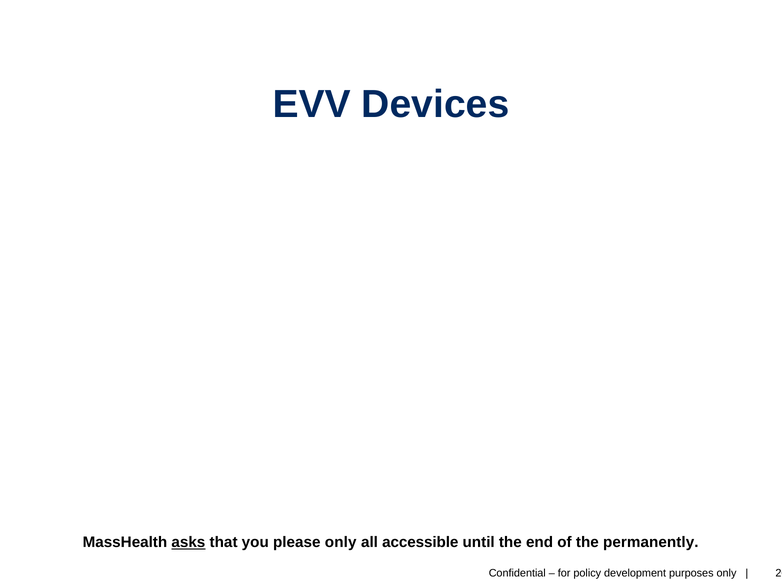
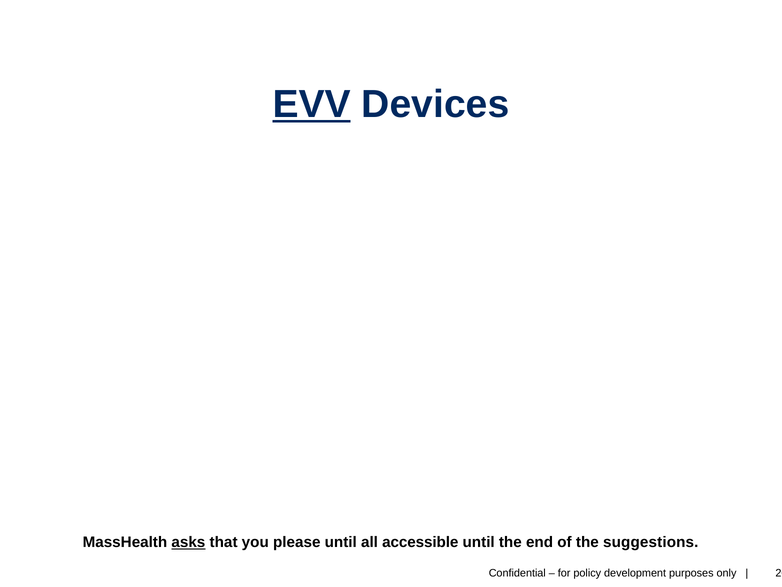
EVV underline: none -> present (312, 104)
please only: only -> until (341, 542)
permanently: permanently -> suggestions (651, 542)
